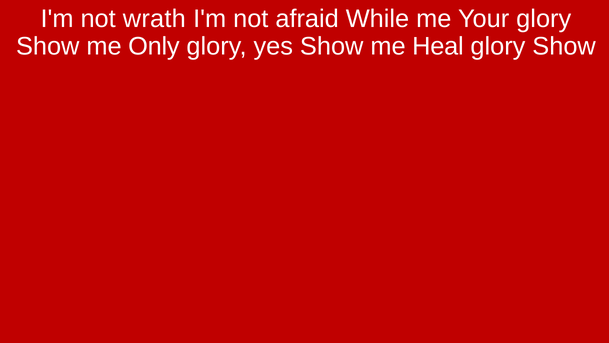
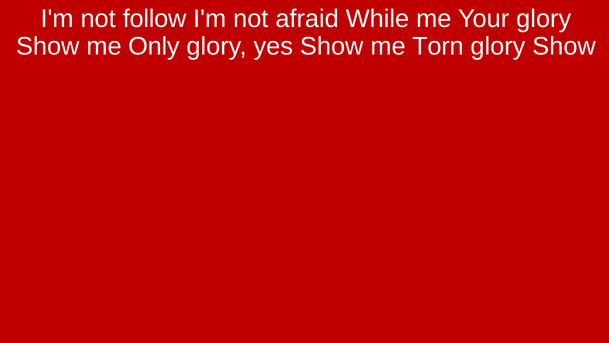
wrath: wrath -> follow (155, 19)
Heal: Heal -> Torn (438, 46)
